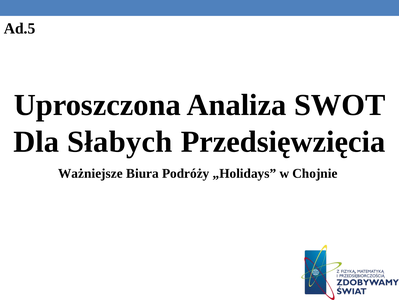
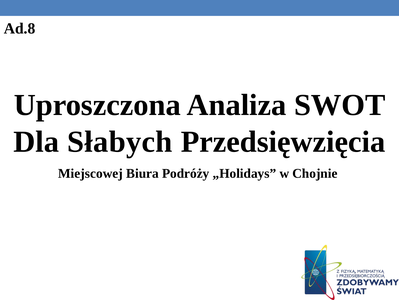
Ad.5: Ad.5 -> Ad.8 (20, 28)
Ważniejsze: Ważniejsze -> Miejscowej (90, 173)
